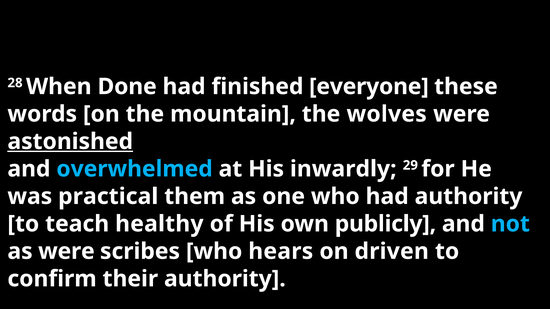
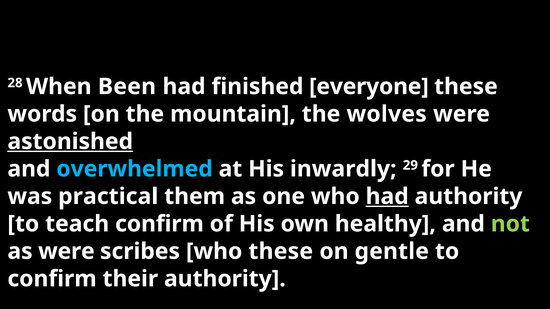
Done: Done -> Been (127, 87)
had underline: none -> present (387, 197)
teach healthy: healthy -> confirm (159, 224)
publicly: publicly -> healthy (385, 224)
not colour: light blue -> light green (510, 224)
who hears: hears -> these (281, 252)
driven: driven -> gentle (392, 252)
